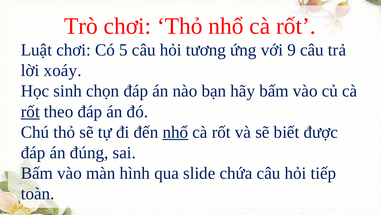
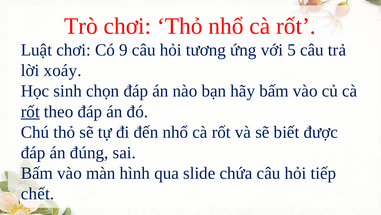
5: 5 -> 9 (123, 50)
9: 9 -> 5 (292, 50)
nhổ underline: present -> none (175, 132)
toàn: toàn -> chết (38, 193)
